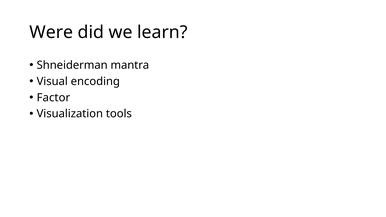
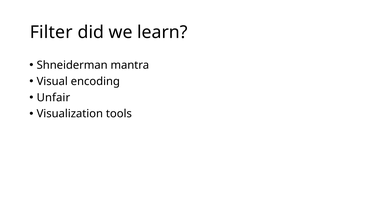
Were: Were -> Filter (51, 32)
Factor: Factor -> Unfair (53, 98)
